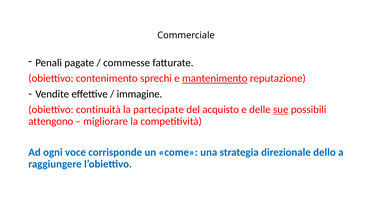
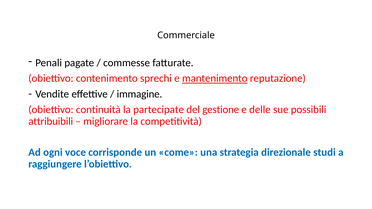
acquisto: acquisto -> gestione (221, 110)
sue underline: present -> none (281, 110)
attengono: attengono -> attribuibili (51, 121)
dello: dello -> studi (324, 153)
